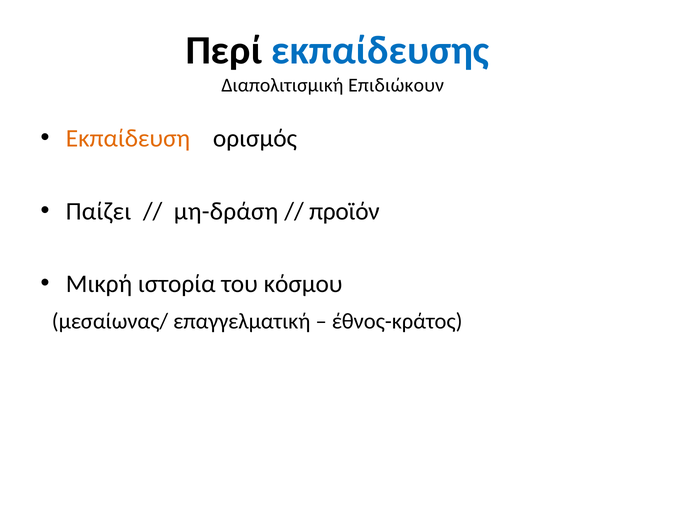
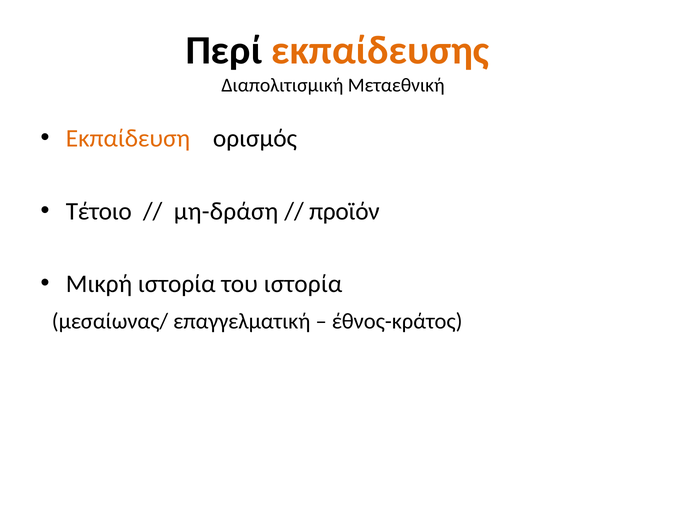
εκπαίδευσης colour: blue -> orange (380, 51)
Επιδιώκουν: Επιδιώκουν -> Μεταεθνική (396, 85)
Παίζει: Παίζει -> Τέτοιο (99, 211)
του κόσμου: κόσμου -> ιστορία (303, 284)
